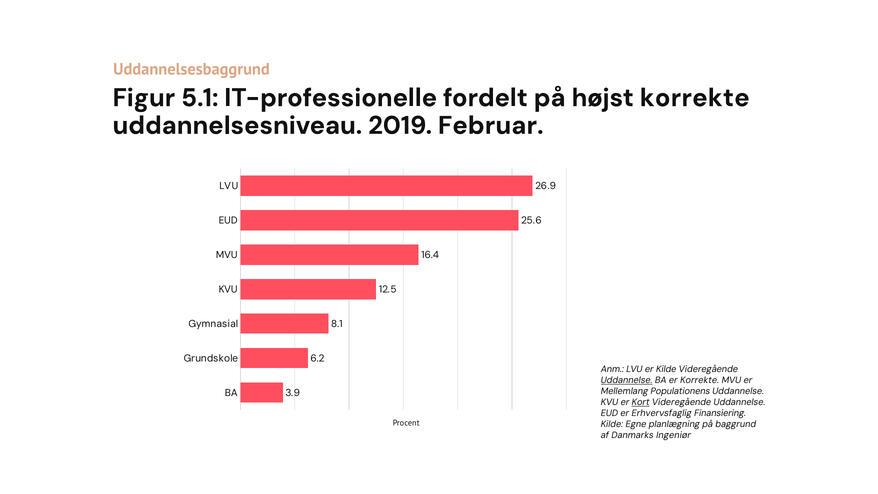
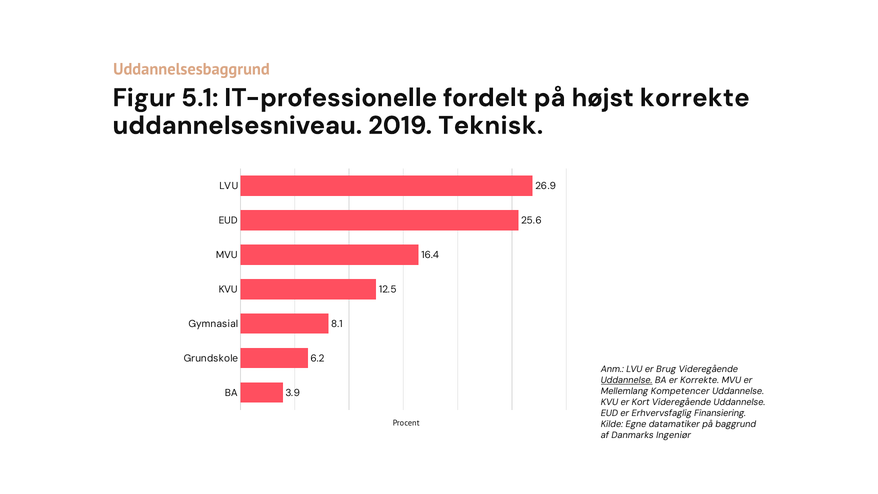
Februar: Februar -> Teknisk (491, 125)
er Kilde: Kilde -> Brug (666, 369)
Populationens: Populationens -> Kompetencer (680, 391)
Kort underline: present -> none (641, 402)
planlægning: planlægning -> datamatiker (674, 424)
